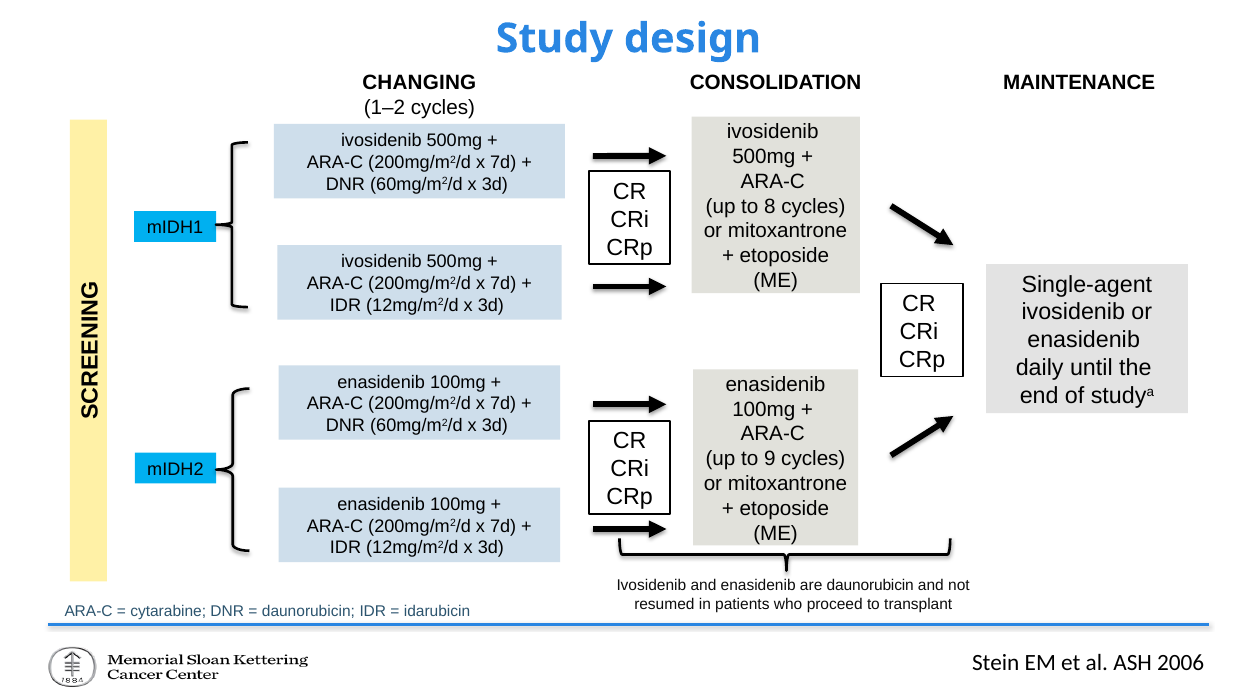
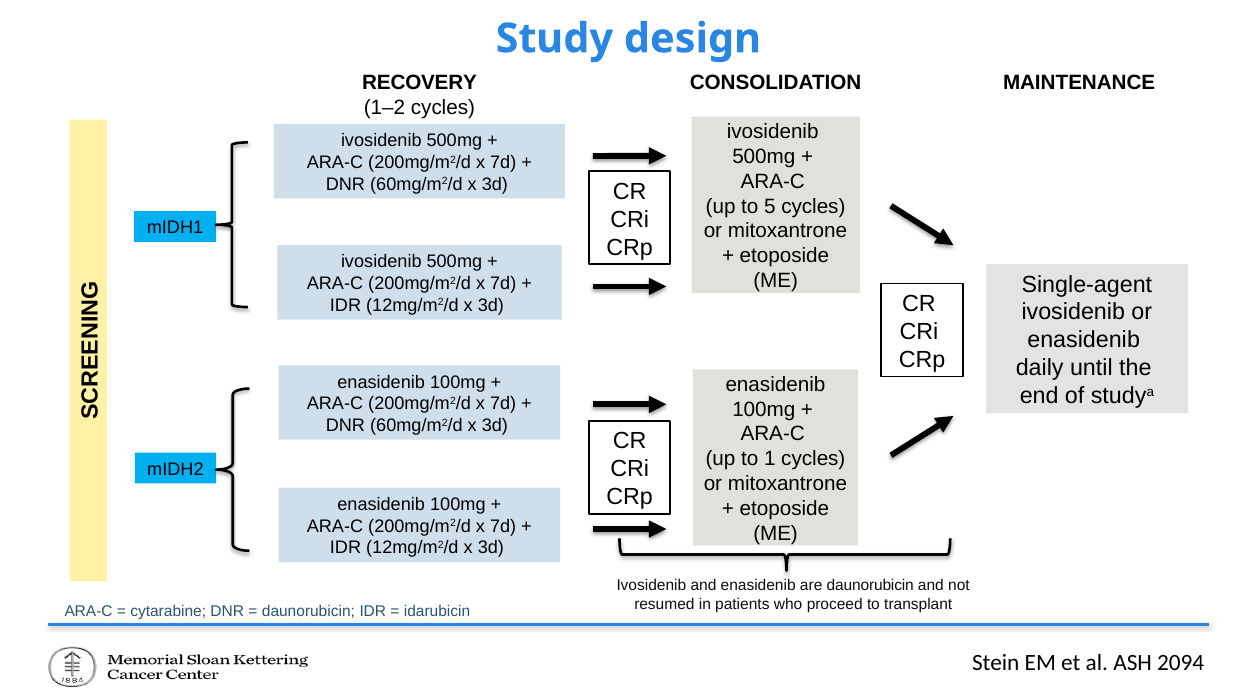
CHANGING: CHANGING -> RECOVERY (420, 82)
8: 8 -> 5 (770, 206)
9: 9 -> 1 (770, 459)
2006: 2006 -> 2094 (1181, 662)
